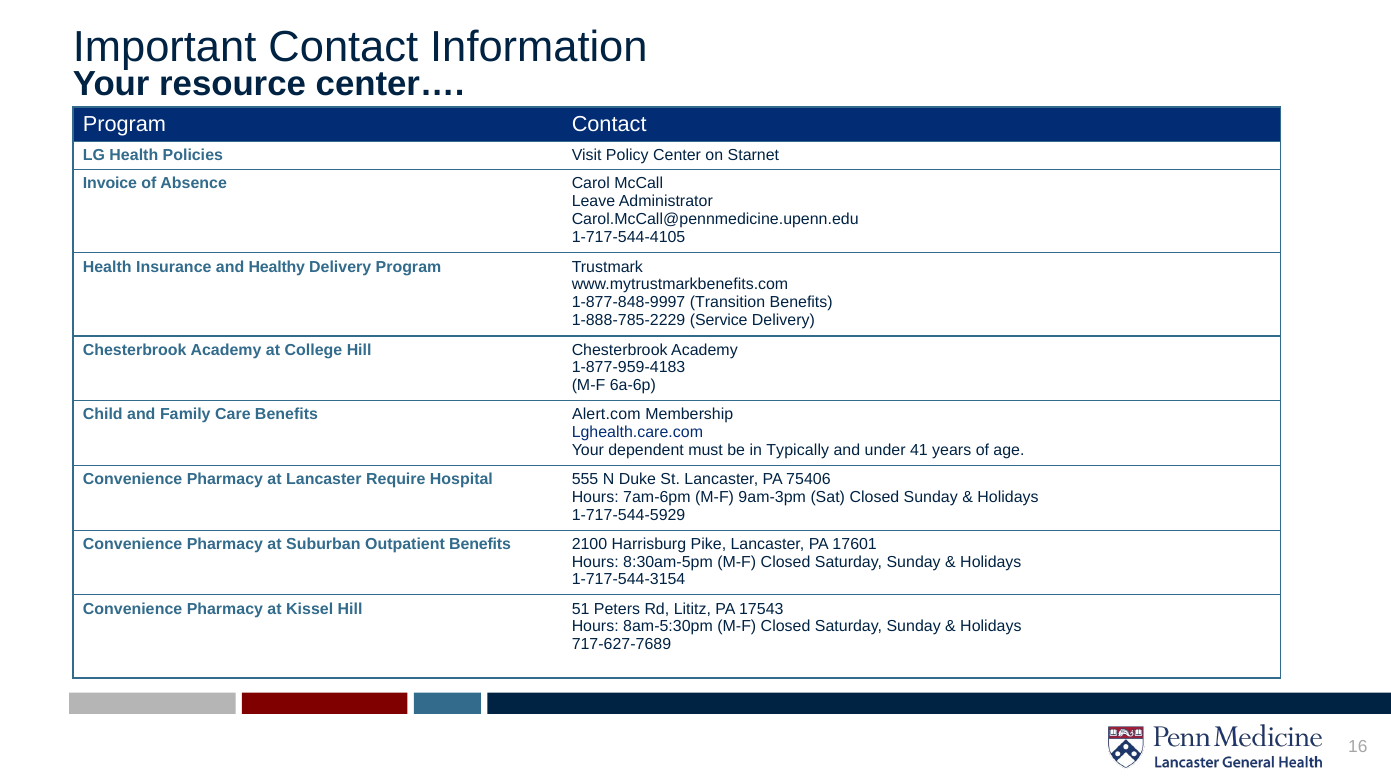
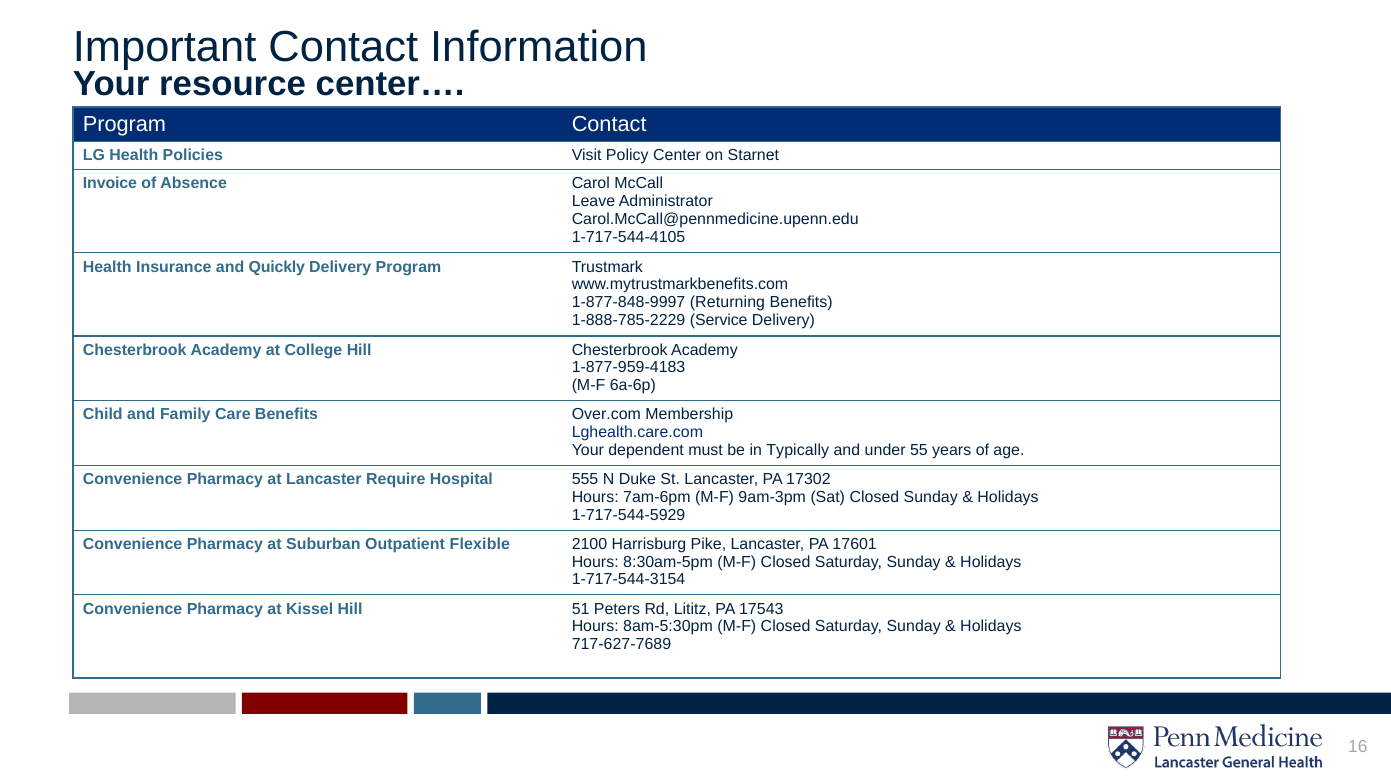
Healthy: Healthy -> Quickly (277, 267)
Transition: Transition -> Returning (727, 302)
Alert.com: Alert.com -> Over.com (606, 415)
41: 41 -> 55 (919, 450)
75406: 75406 -> 17302 (808, 480)
Outpatient Benefits: Benefits -> Flexible (480, 544)
